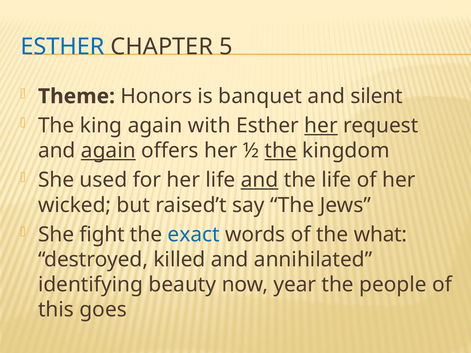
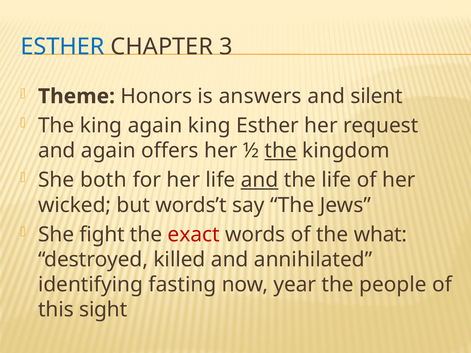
5: 5 -> 3 (226, 47)
banquet: banquet -> answers (260, 96)
again with: with -> king (209, 126)
her underline: present -> none (321, 126)
again underline: present -> none (108, 151)
used: used -> both (103, 180)
raised’t: raised’t -> words’t (191, 205)
exact colour: blue -> red (194, 235)
beauty: beauty -> fasting (182, 285)
goes: goes -> sight (103, 310)
